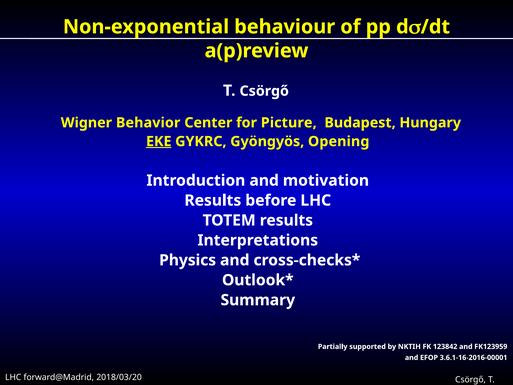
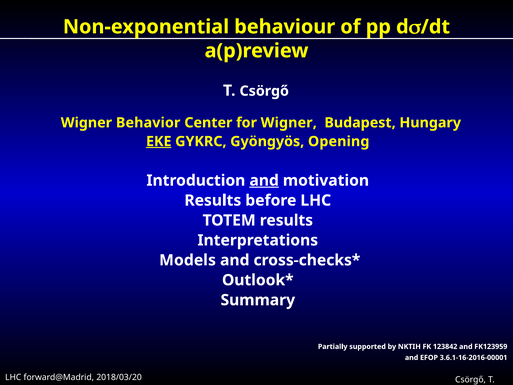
for Picture: Picture -> Wigner (289, 123)
and underline: none -> present (264, 180)
Physics: Physics -> Models (188, 260)
